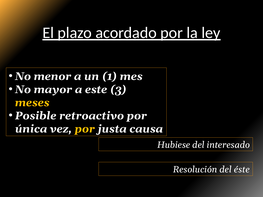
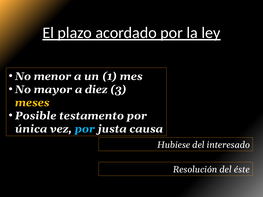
este: este -> diez (96, 90)
retroactivo: retroactivo -> testamento (92, 116)
por colour: yellow -> light blue (85, 129)
